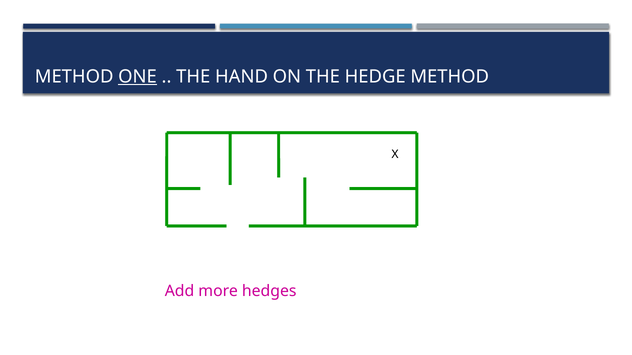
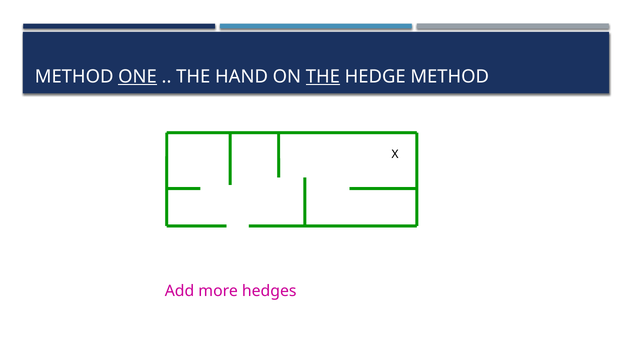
THE underline: none -> present (323, 77)
